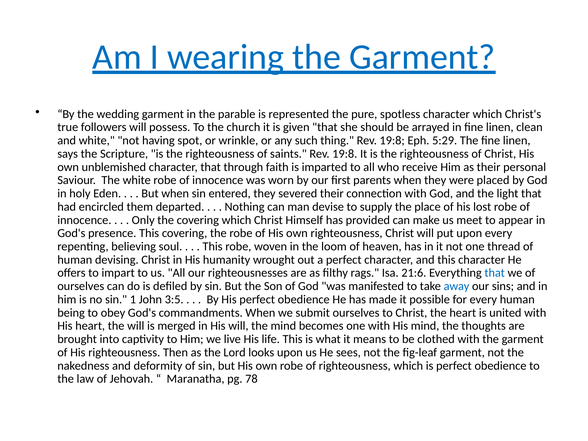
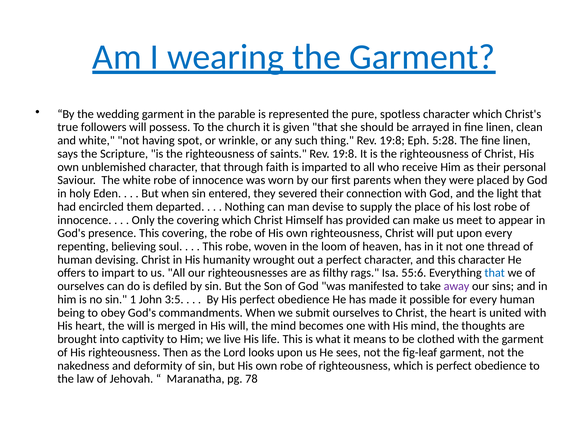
5:29: 5:29 -> 5:28 (445, 141)
21:6: 21:6 -> 55:6 (414, 273)
away colour: blue -> purple (457, 286)
